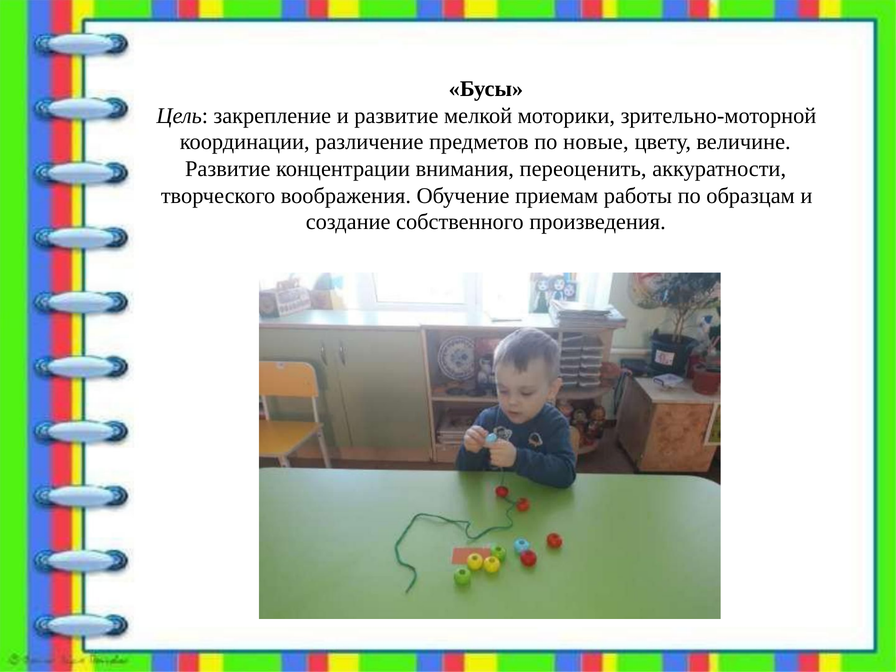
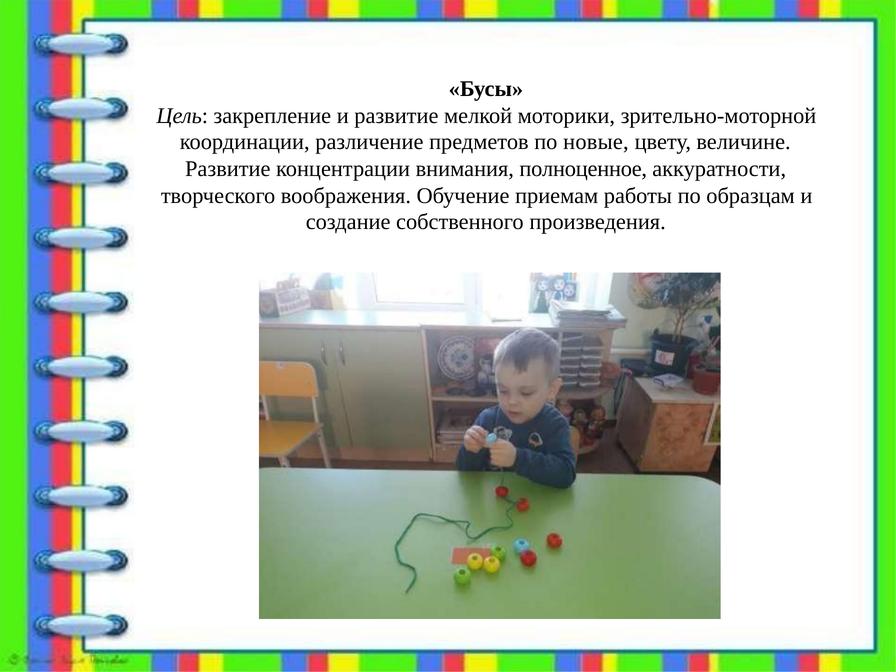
переоценить: переоценить -> полноценное (583, 169)
